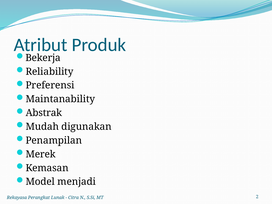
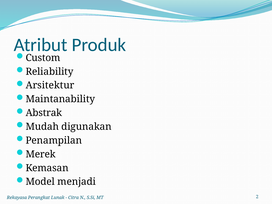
Bekerja: Bekerja -> Custom (43, 58)
Preferensi: Preferensi -> Arsitektur (50, 85)
